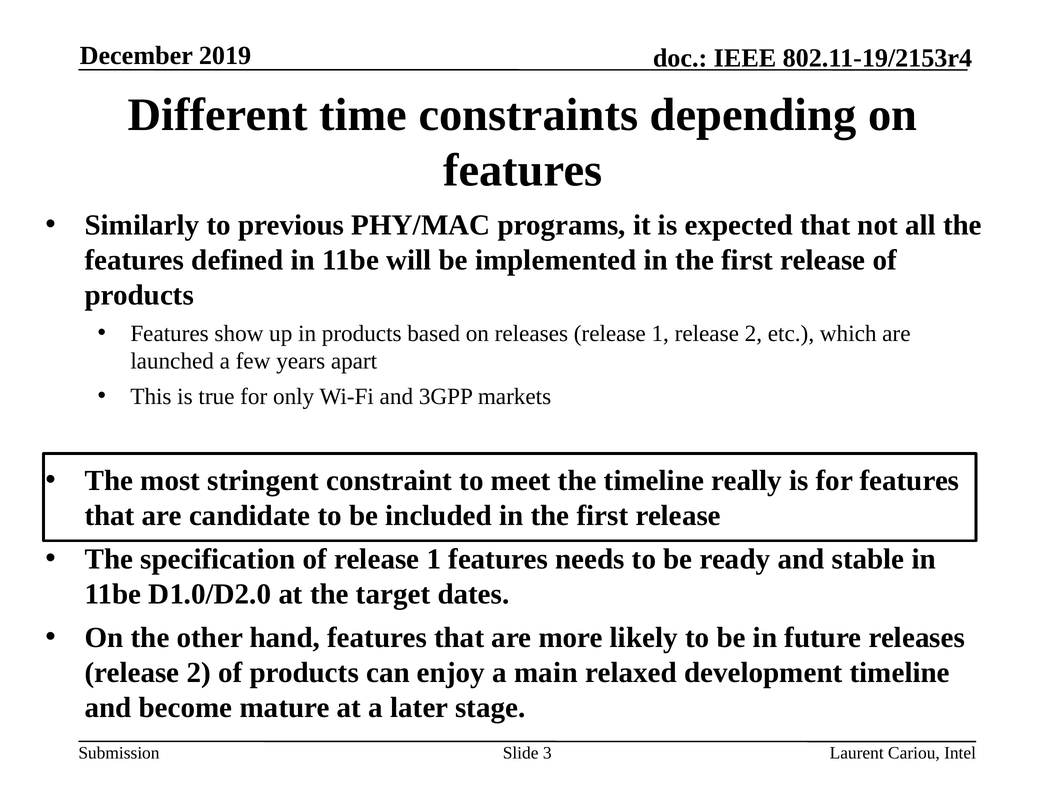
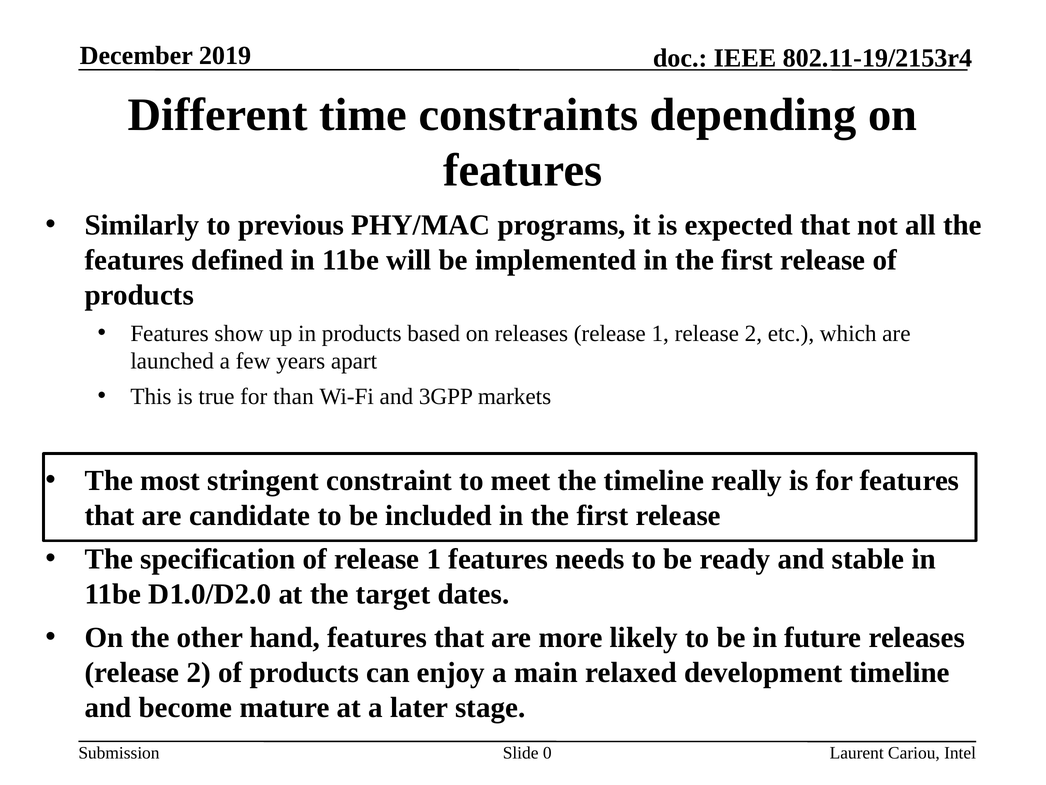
only: only -> than (293, 396)
3: 3 -> 0 (547, 752)
